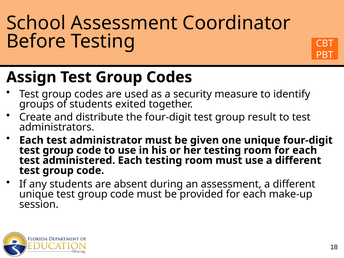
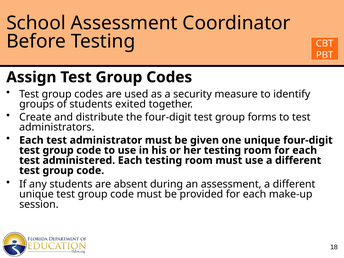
result: result -> forms (262, 117)
